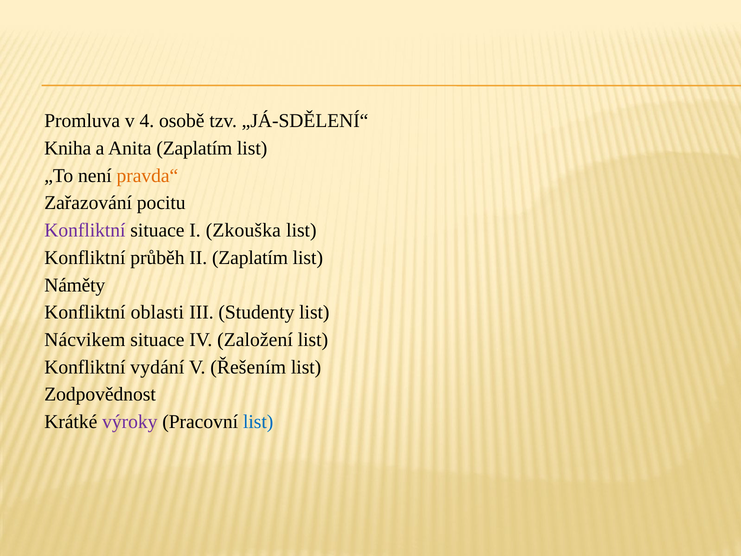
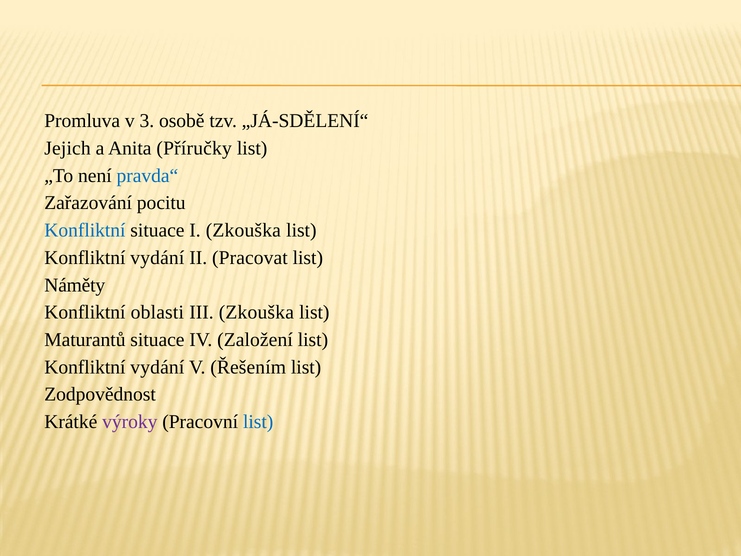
4: 4 -> 3 (147, 121)
Kniha: Kniha -> Jejich (68, 148)
Anita Zaplatím: Zaplatím -> Příručky (194, 148)
pravda“ colour: orange -> blue (147, 176)
Konfliktní colour: purple -> blue (85, 230)
průběh: průběh -> vydání (157, 258)
II Zaplatím: Zaplatím -> Pracovat (250, 258)
III Studenty: Studenty -> Zkouška (256, 312)
Nácvikem: Nácvikem -> Maturantů (85, 340)
